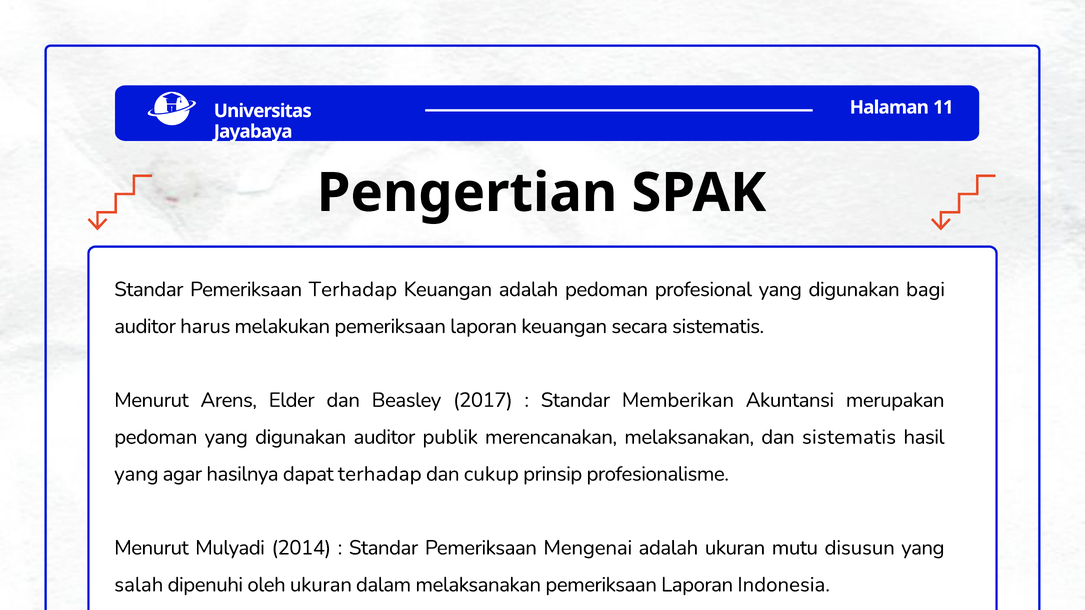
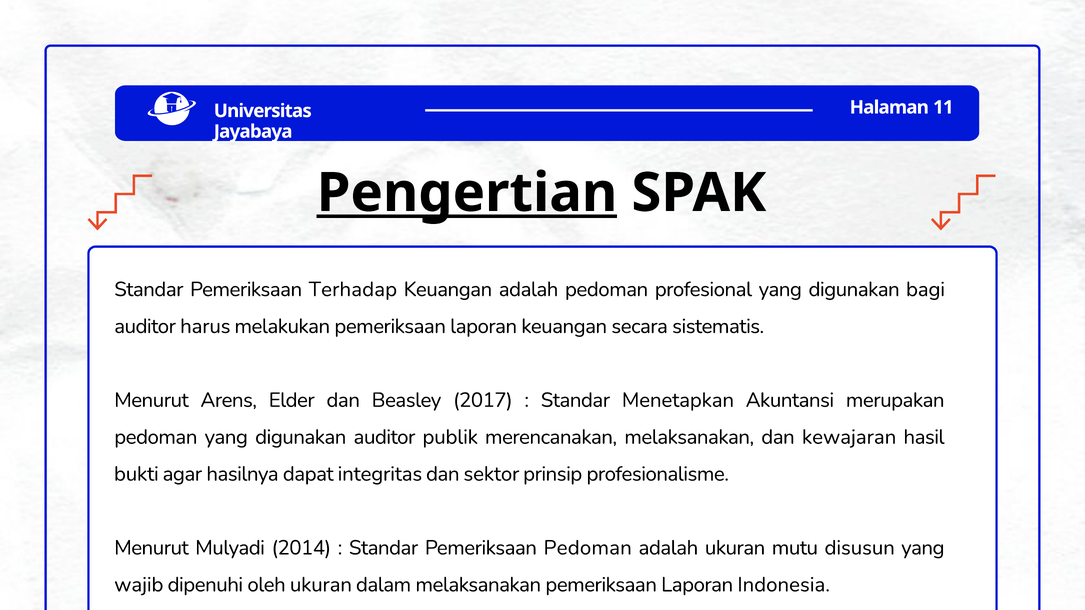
Pengertian underline: none -> present (467, 193)
Memberikan: Memberikan -> Menetapkan (678, 400)
dan sistematis: sistematis -> kewajaran (849, 437)
yang: yang -> bukti (136, 474)
dapat terhadap: terhadap -> integritas (380, 474)
cukup: cukup -> sektor (491, 474)
Pemeriksaan Mengenai: Mengenai -> Pedoman (588, 548)
salah: salah -> wajib (139, 585)
